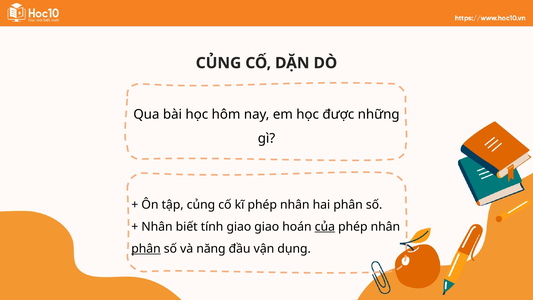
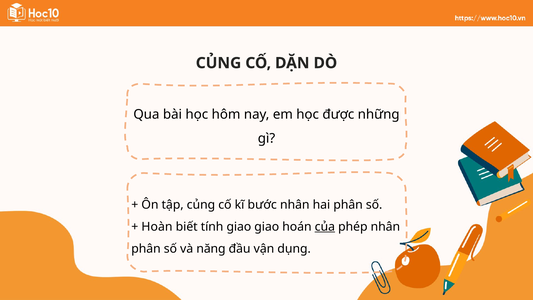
kĩ phép: phép -> bước (262, 205)
Nhân: Nhân -> Hoàn (157, 227)
phân underline: present -> none (146, 249)
